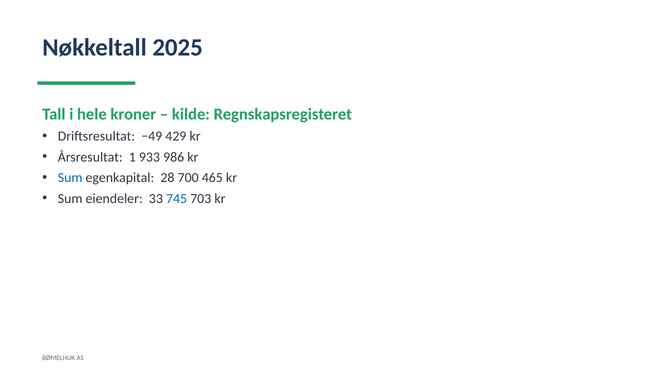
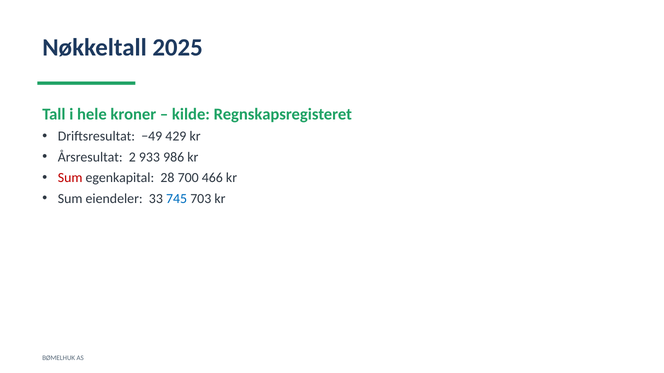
1: 1 -> 2 (132, 157)
Sum colour: blue -> red (70, 178)
465: 465 -> 466 (212, 178)
